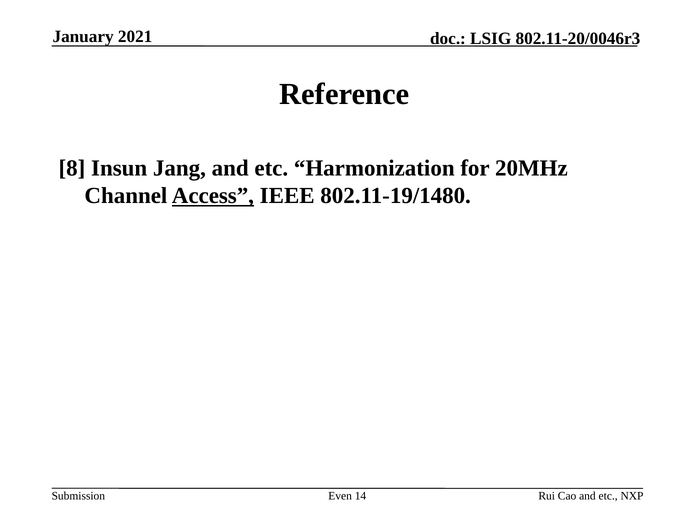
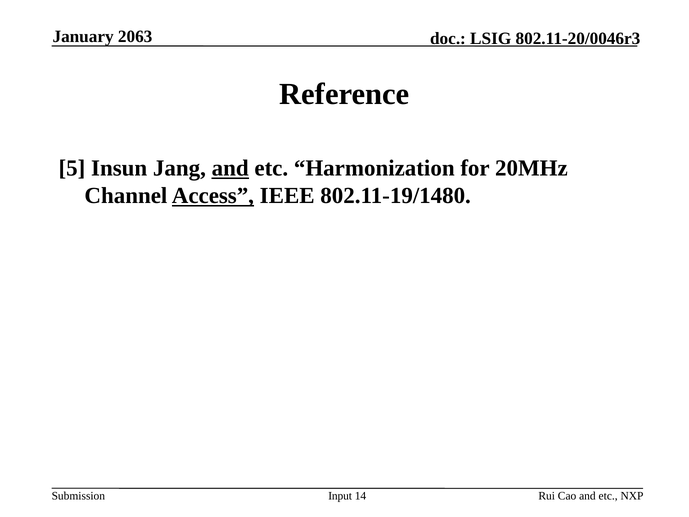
2021: 2021 -> 2063 (135, 37)
8: 8 -> 5 (72, 168)
and underline: none -> present (230, 168)
Even: Even -> Input (340, 496)
